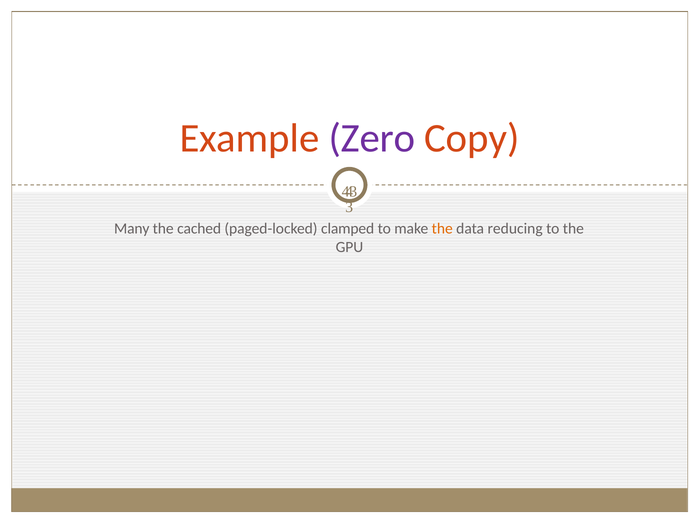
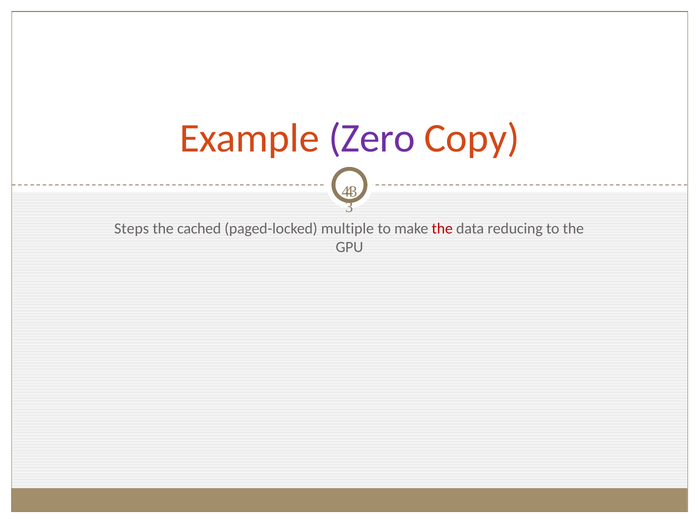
Many: Many -> Steps (132, 229)
clamped: clamped -> multiple (348, 229)
the colour: orange -> red (442, 229)
